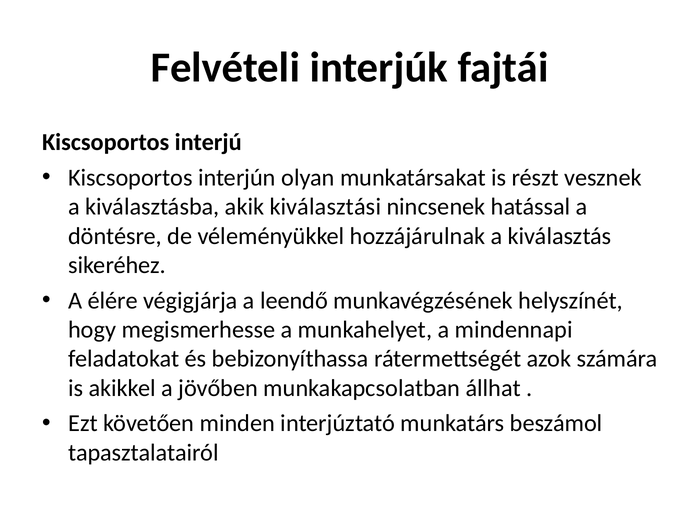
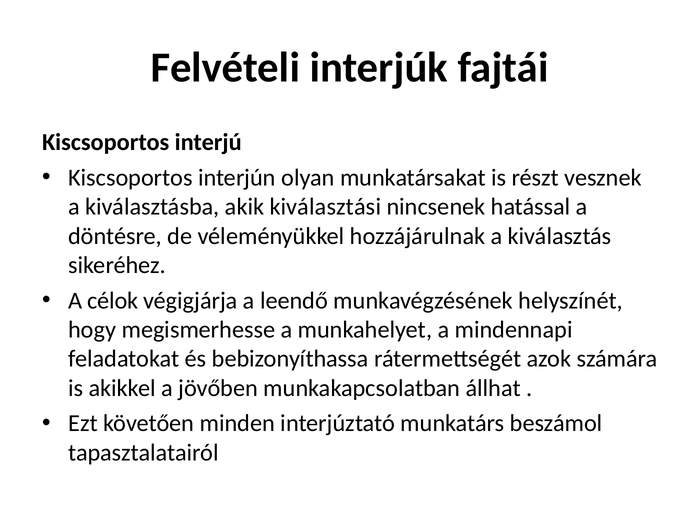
élére: élére -> célok (113, 301)
